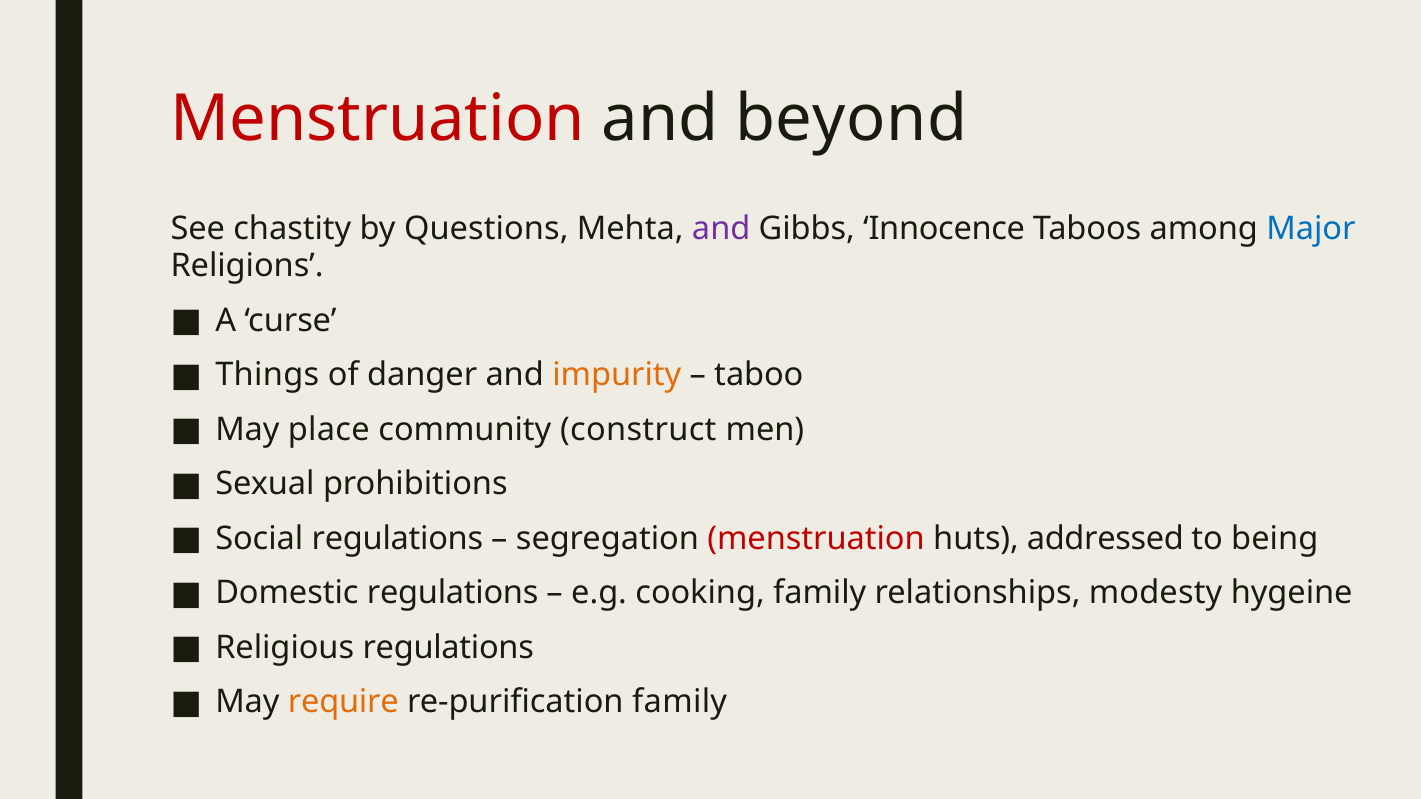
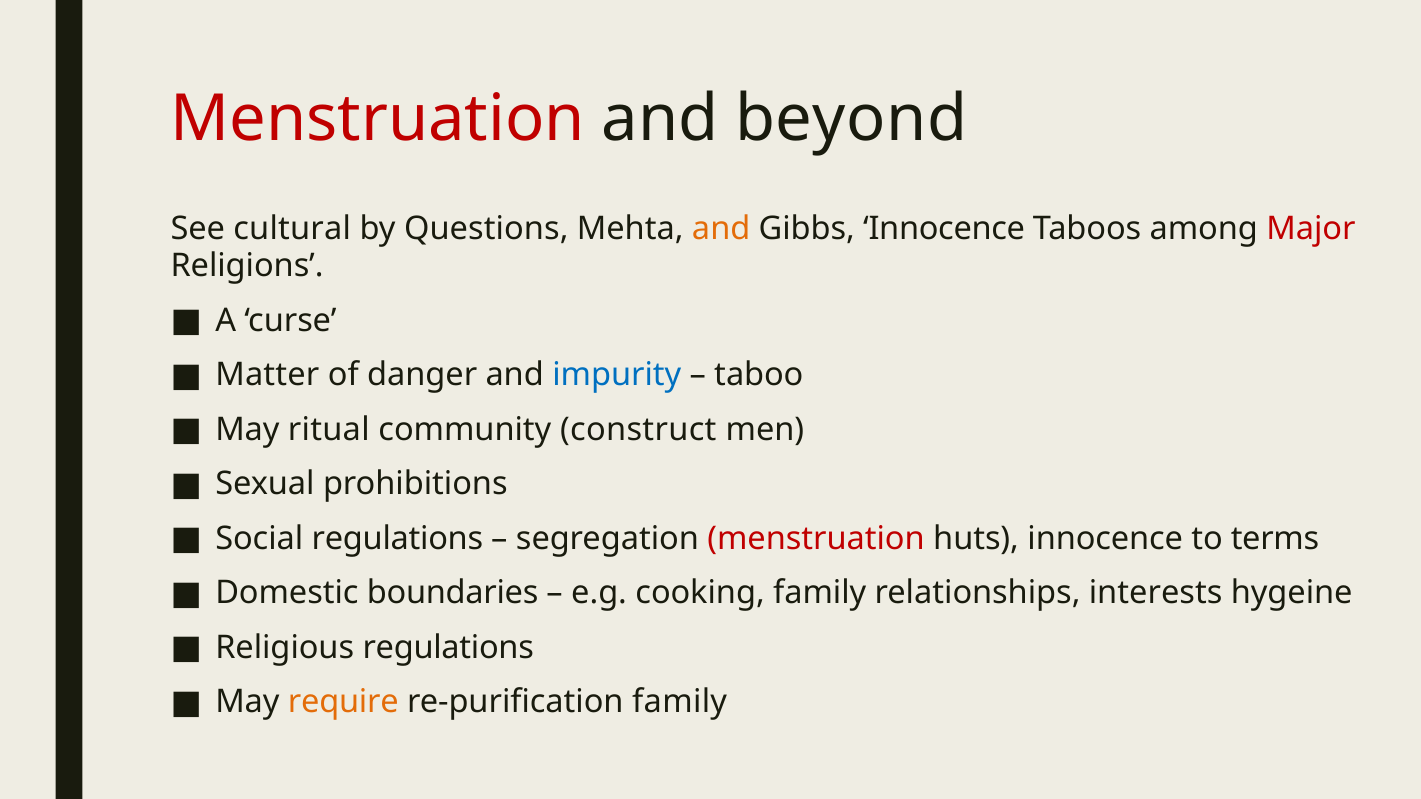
chastity: chastity -> cultural (292, 229)
and colour: purple -> orange (721, 229)
Major colour: blue -> red (1311, 229)
Things: Things -> Matter (267, 375)
impurity colour: orange -> blue (617, 375)
place: place -> ritual (329, 430)
huts addressed: addressed -> innocence (1105, 539)
being: being -> terms (1275, 539)
Domestic regulations: regulations -> boundaries (453, 593)
modesty: modesty -> interests (1156, 593)
